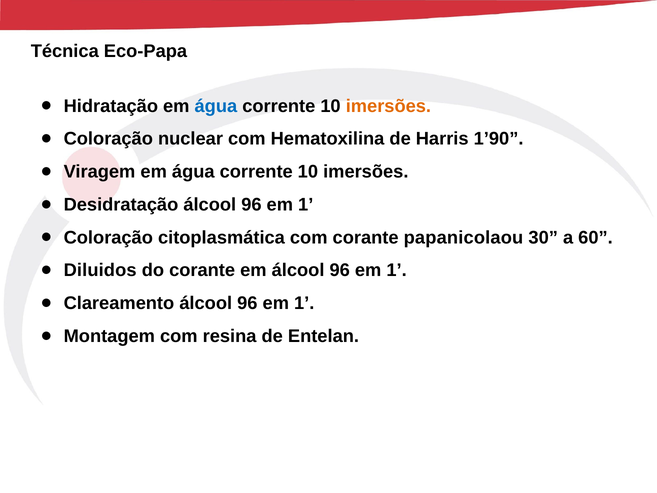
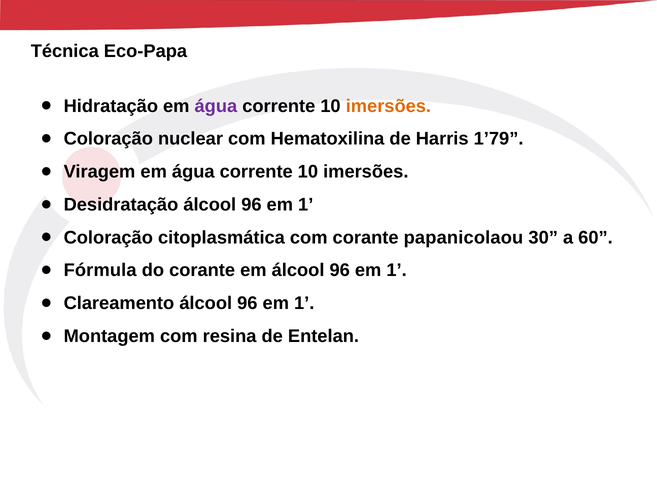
água colour: blue -> purple (216, 106)
1’90: 1’90 -> 1’79 (499, 139)
Diluidos: Diluidos -> Fórmula (100, 270)
